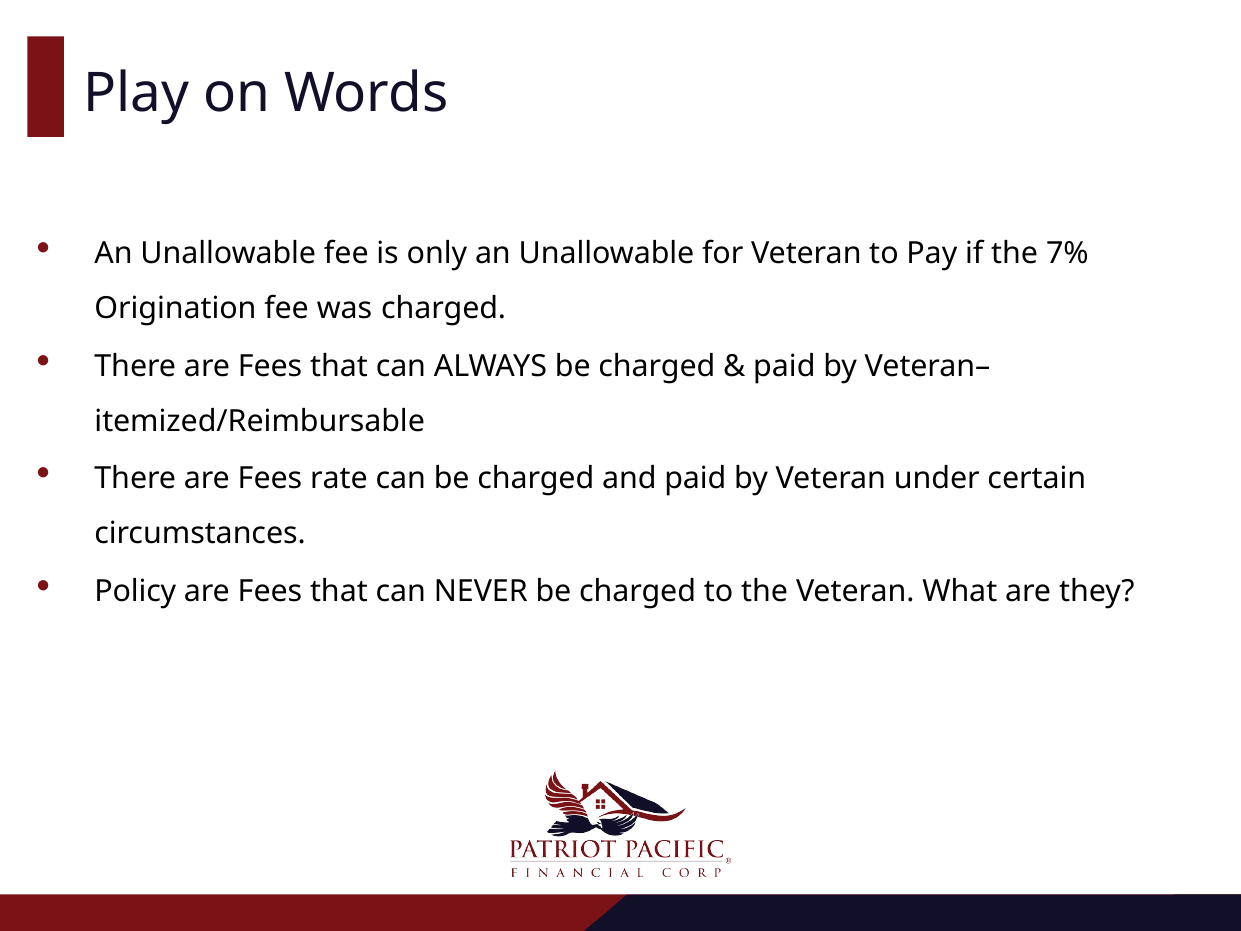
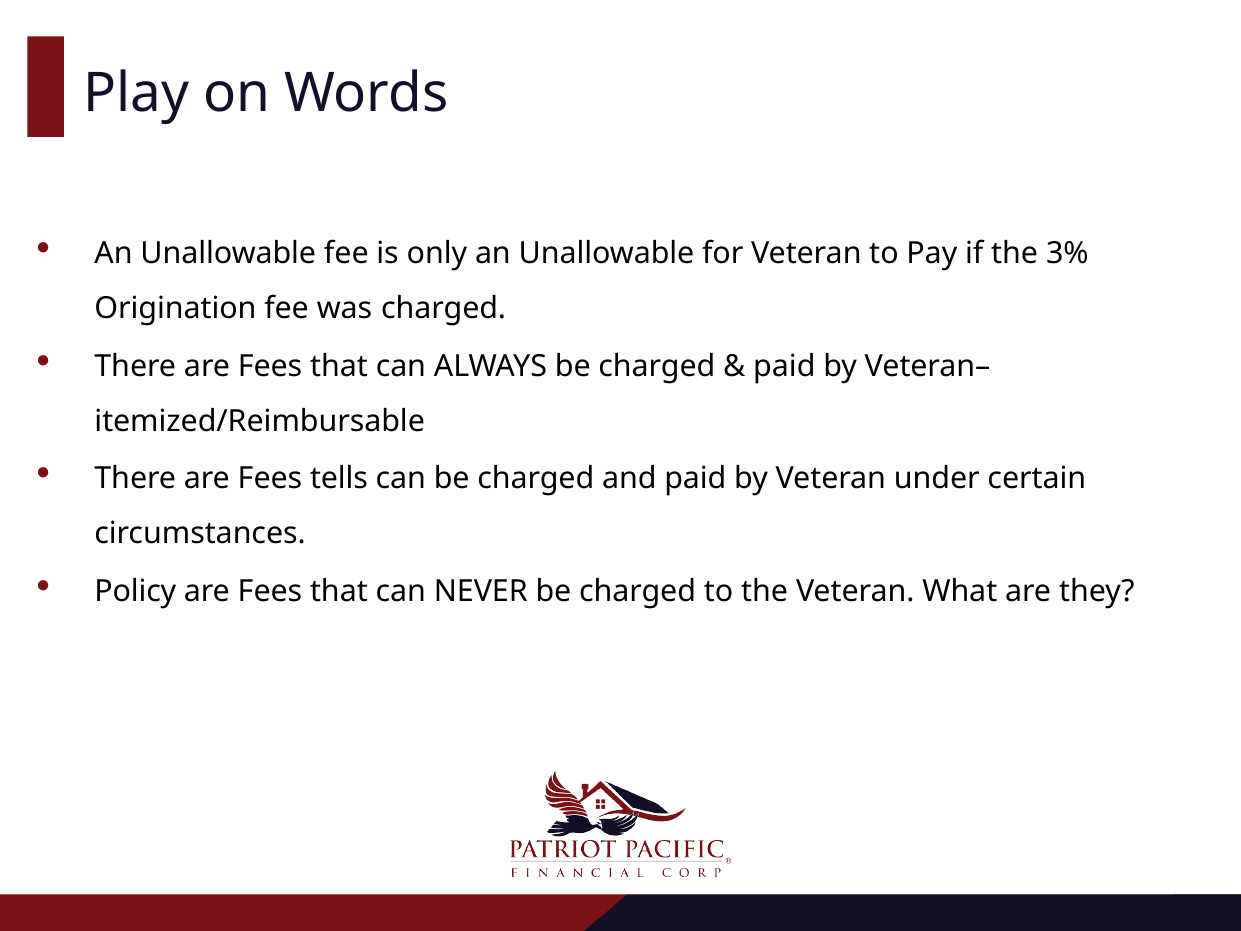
7%: 7% -> 3% (1067, 254)
rate: rate -> tells (339, 479)
